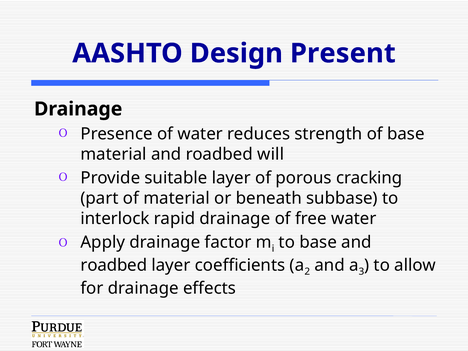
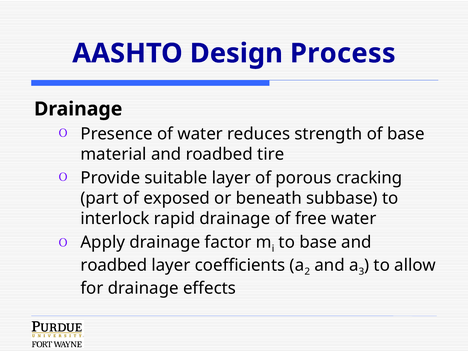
Present: Present -> Process (343, 53)
will: will -> tire (271, 154)
of material: material -> exposed (177, 198)
